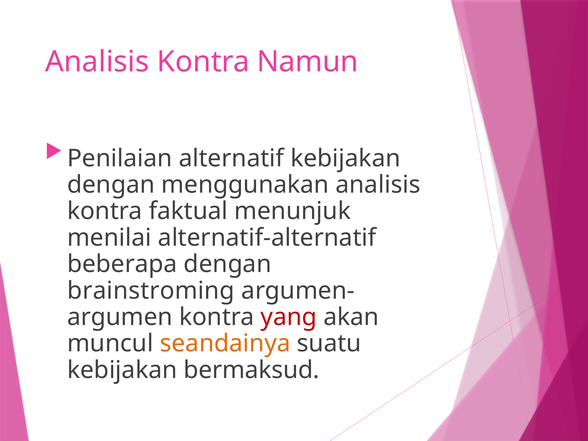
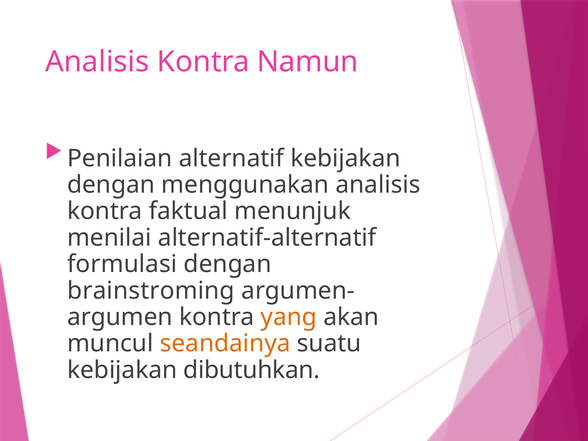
beberapa: beberapa -> formulasi (122, 264)
yang colour: red -> orange (289, 317)
bermaksud: bermaksud -> dibutuhkan (252, 370)
